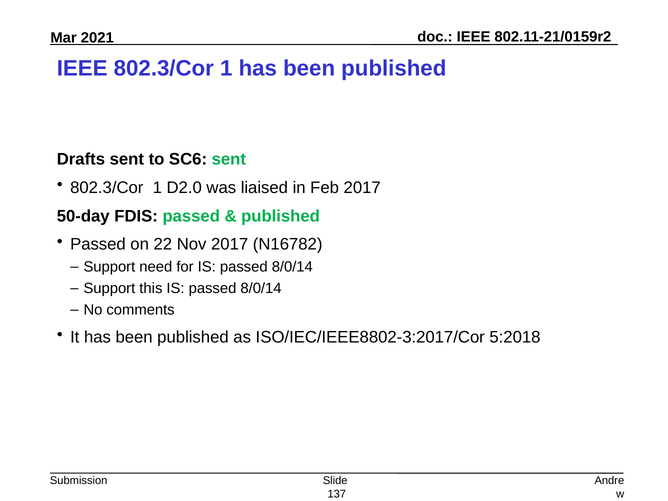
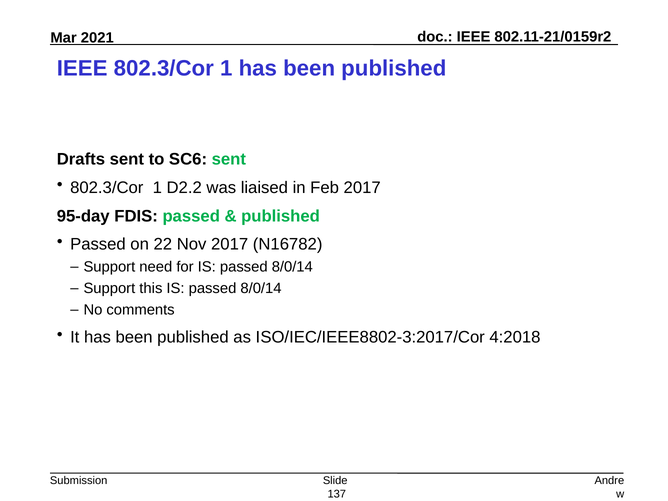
D2.0: D2.0 -> D2.2 (184, 188)
50-day: 50-day -> 95-day (83, 216)
5:2018: 5:2018 -> 4:2018 (515, 337)
